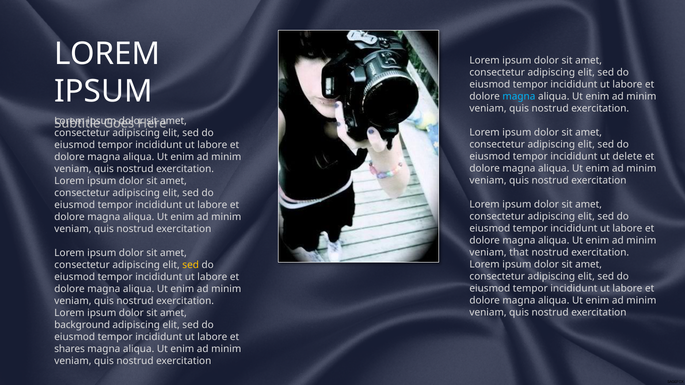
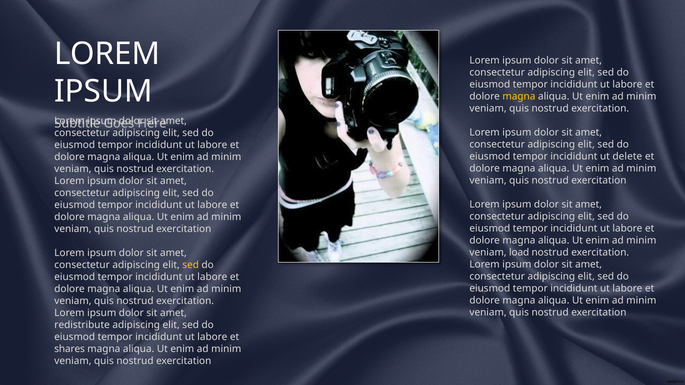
magna colour: light blue -> yellow (519, 97)
that: that -> load (519, 253)
background: background -> redistribute (82, 325)
